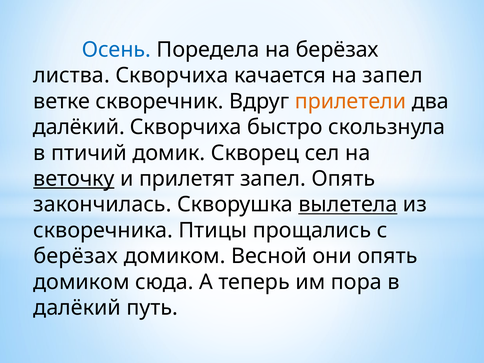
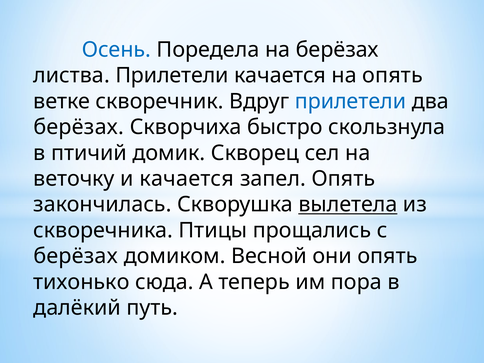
листва Скворчиха: Скворчиха -> Прилетели (172, 75)
на запел: запел -> опять (393, 75)
прилетели colour: orange -> blue (350, 101)
далёкий: далёкий -> берёзах (79, 127)
веточку underline: present -> none (74, 179)
и прилетят: прилетят -> качается (187, 179)
домиком: домиком -> тихонько (81, 282)
